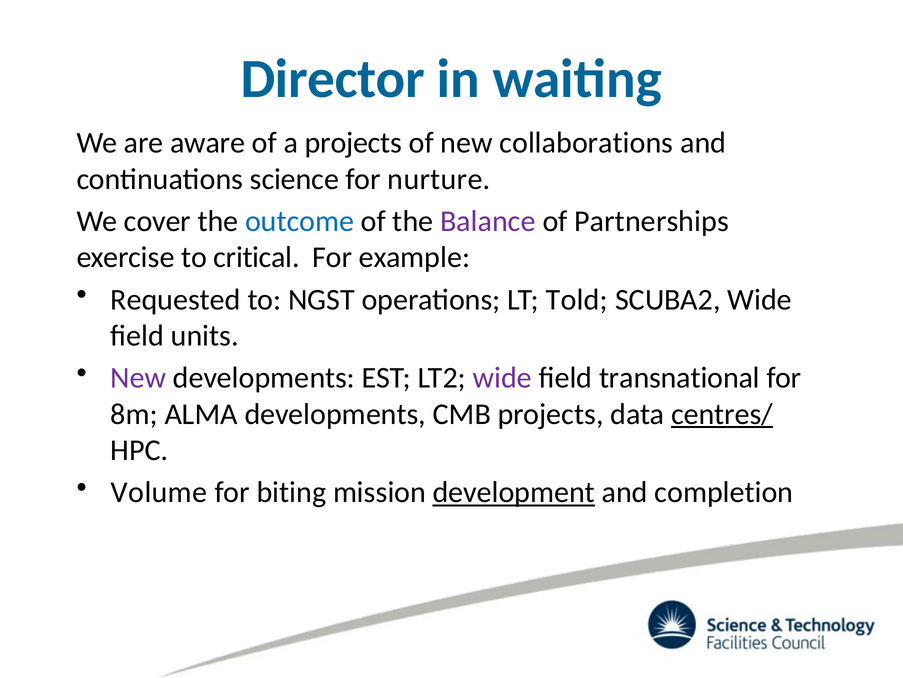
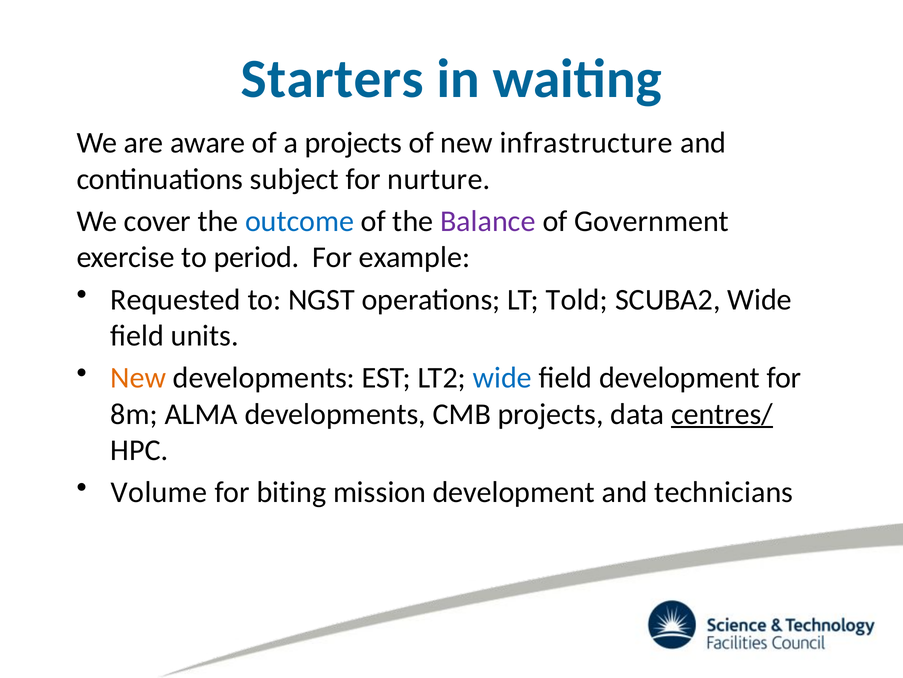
Director: Director -> Starters (332, 79)
collaborations: collaborations -> infrastructure (586, 143)
science: science -> subject (294, 179)
Partnerships: Partnerships -> Government (652, 221)
critical: critical -> period (257, 257)
New colour: purple -> orange (138, 378)
wide colour: purple -> blue (502, 378)
field transnational: transnational -> development (679, 378)
development underline: present -> none (514, 492)
completion: completion -> technicians (724, 492)
